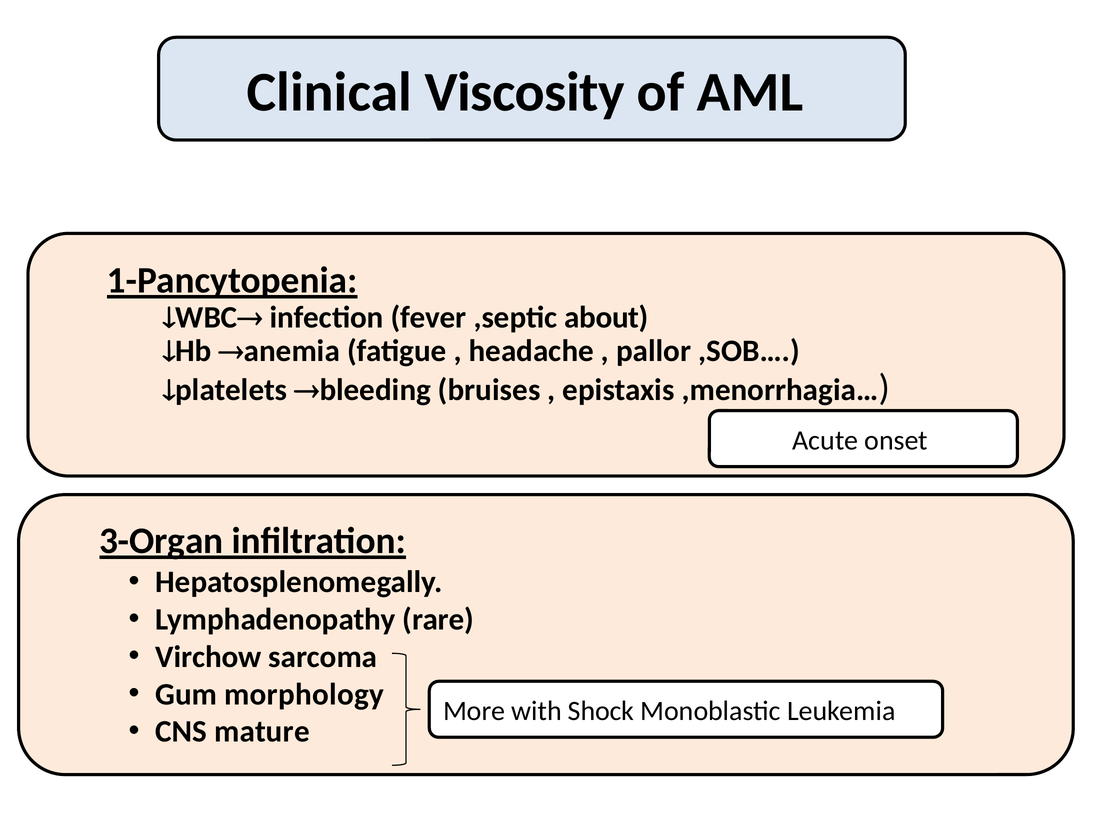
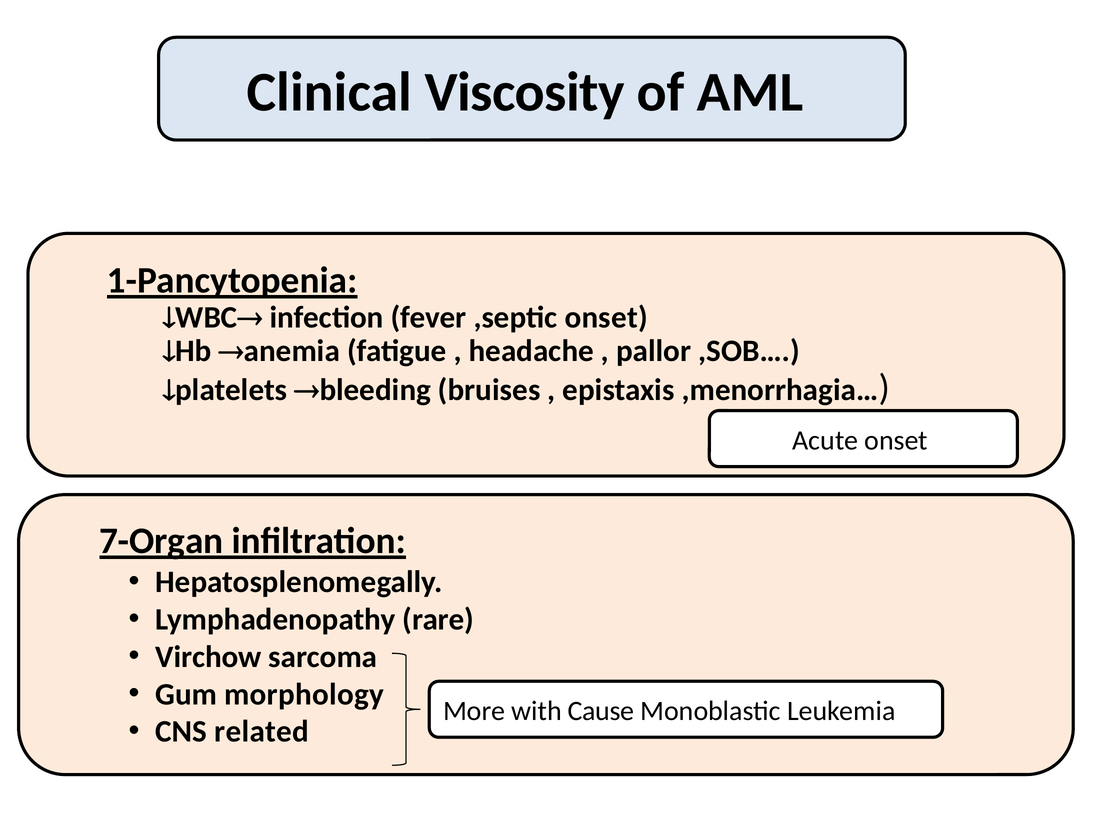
,septic about: about -> onset (606, 318)
3-Organ: 3-Organ -> 7-Organ (161, 541)
Shock: Shock -> Cause (601, 711)
mature: mature -> related (262, 732)
